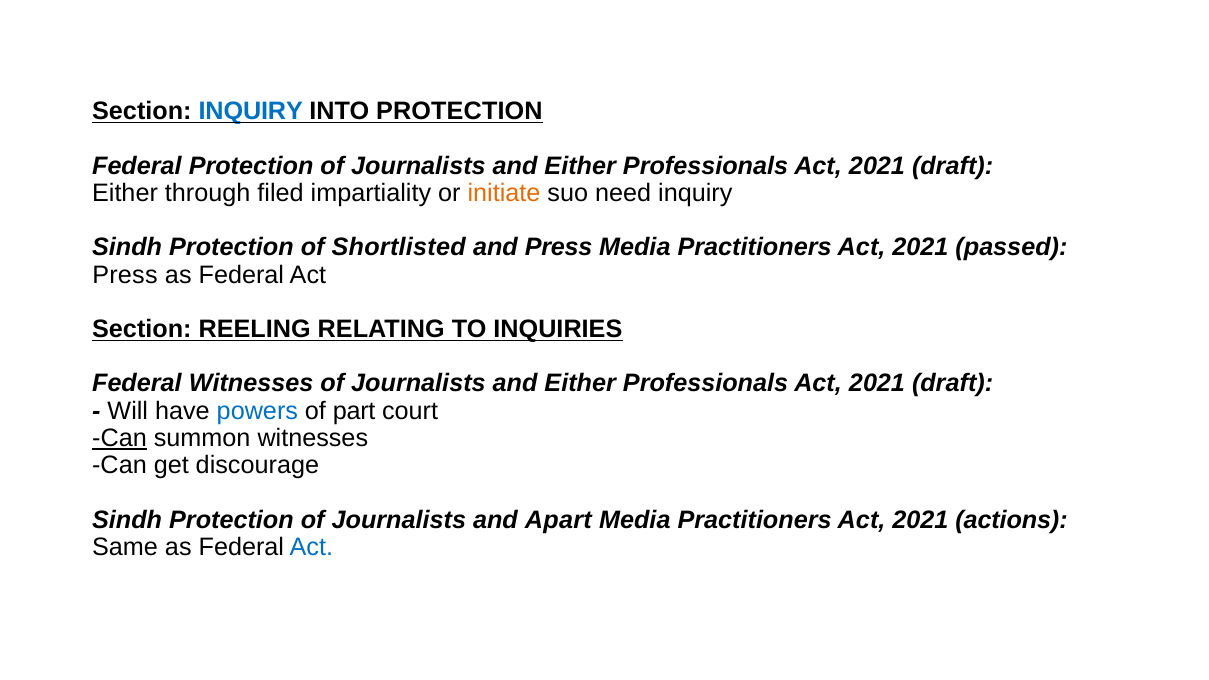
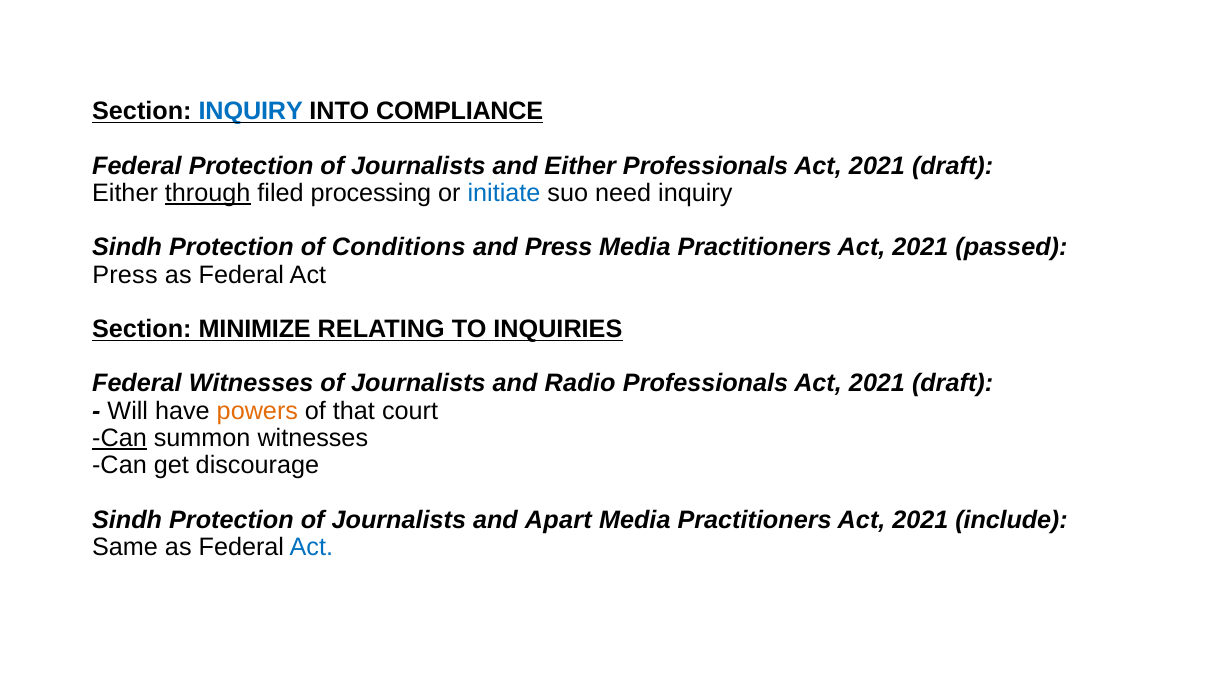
INTO PROTECTION: PROTECTION -> COMPLIANCE (460, 111)
through underline: none -> present (208, 193)
impartiality: impartiality -> processing (371, 193)
initiate colour: orange -> blue (504, 193)
Shortlisted: Shortlisted -> Conditions (399, 247)
REELING: REELING -> MINIMIZE (255, 329)
Either: Either -> Radio (580, 384)
powers colour: blue -> orange (257, 411)
part: part -> that (354, 411)
actions: actions -> include (1012, 520)
